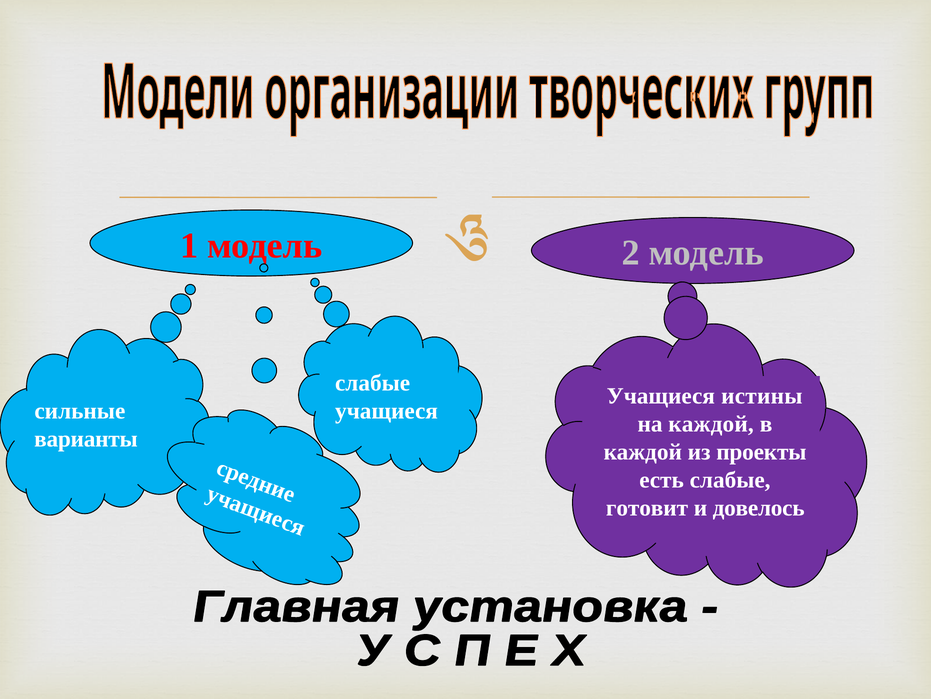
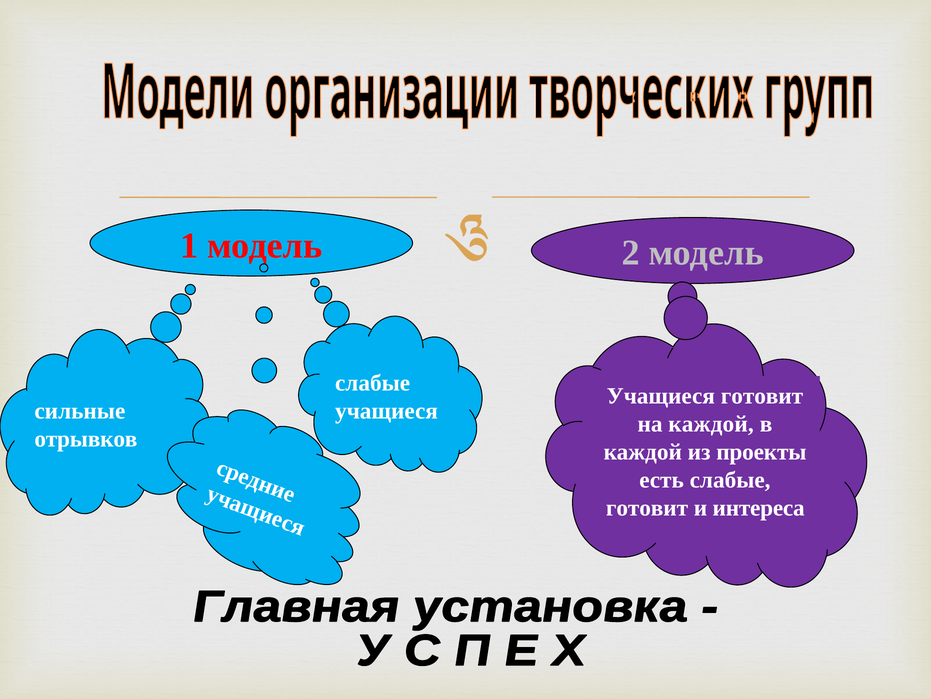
Учащиеся истины: истины -> готовит (762, 396)
варианты: варианты -> отрывков (86, 439)
довелось: довелось -> интереса (759, 508)
